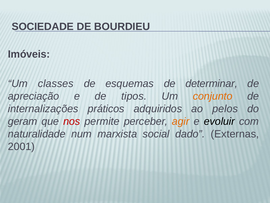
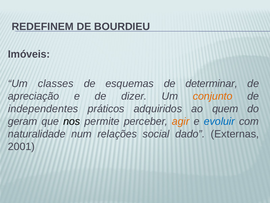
SOCIEDADE: SOCIEDADE -> REDEFINEM (43, 27)
tipos: tipos -> dizer (134, 96)
internalizações: internalizações -> independentes (43, 109)
pelos: pelos -> quem (225, 109)
nos colour: red -> black (72, 121)
evoluir colour: black -> blue (219, 121)
marxista: marxista -> relações (117, 134)
